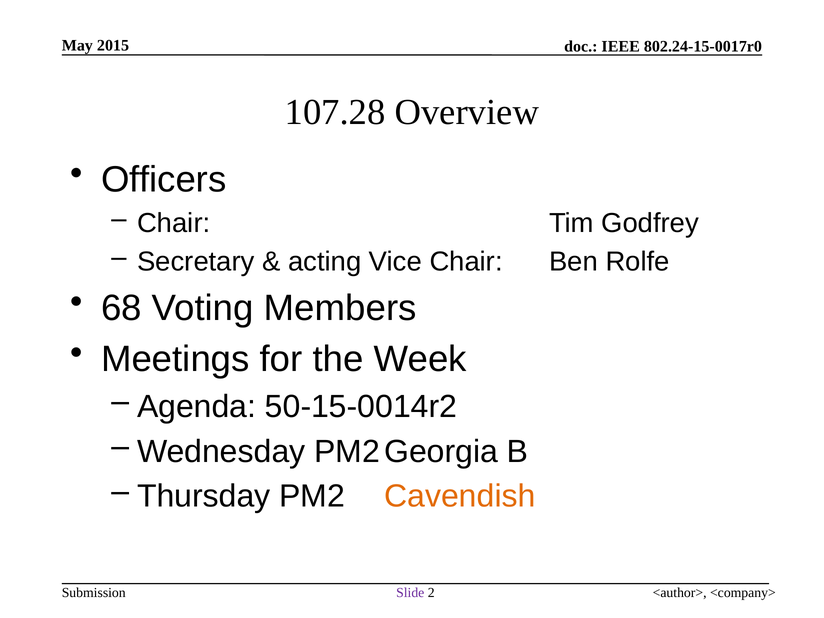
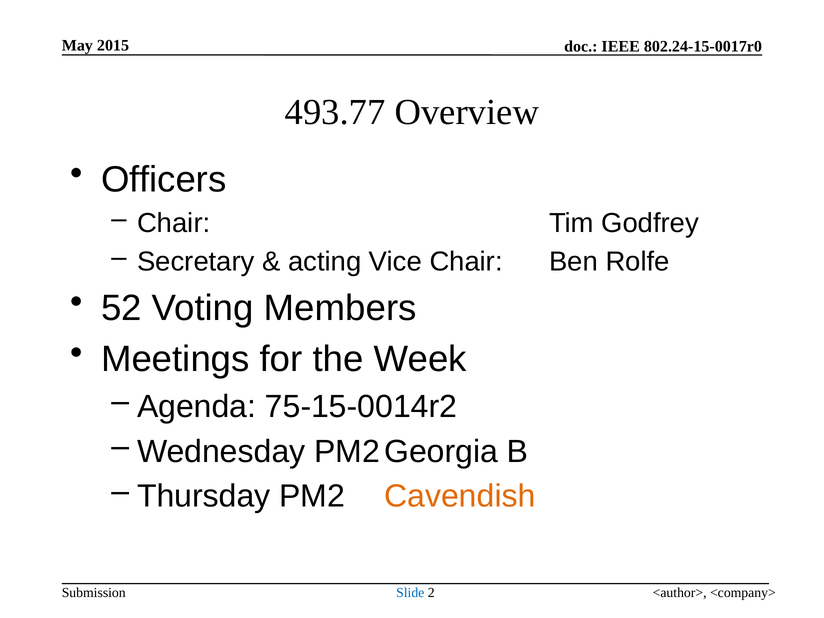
107.28: 107.28 -> 493.77 (335, 112)
68: 68 -> 52 (121, 308)
50-15-0014r2: 50-15-0014r2 -> 75-15-0014r2 (361, 407)
Slide colour: purple -> blue (410, 593)
